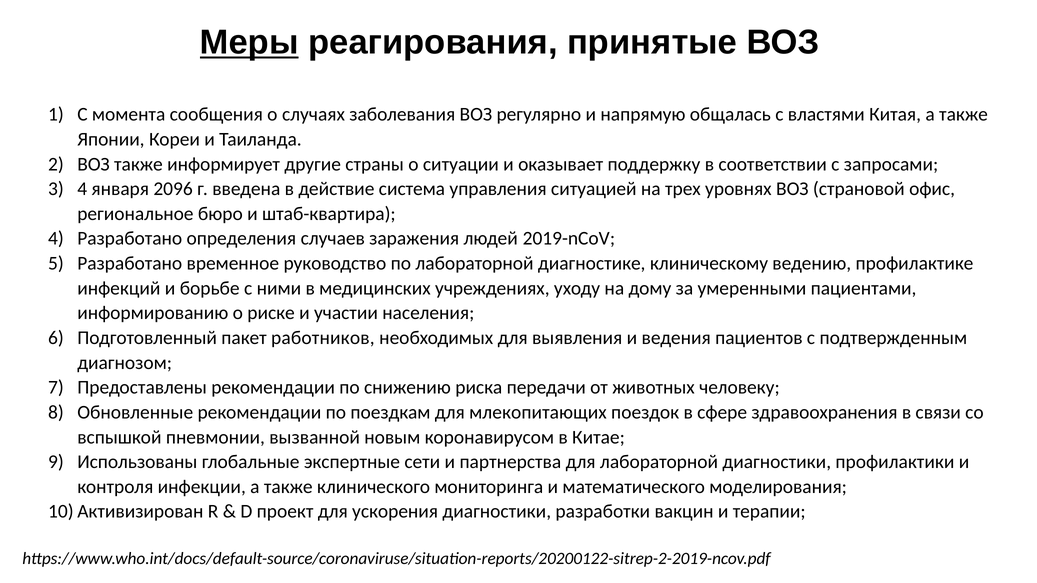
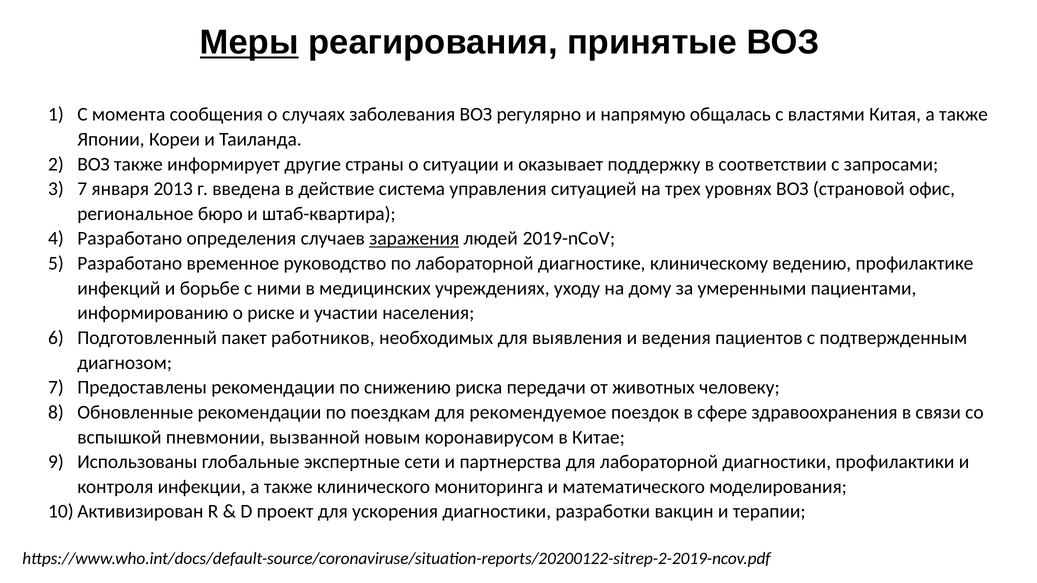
4: 4 -> 7 (82, 189)
2096: 2096 -> 2013 (173, 189)
заражения underline: none -> present (414, 239)
млекопитающих: млекопитающих -> рекомендуемое (538, 413)
